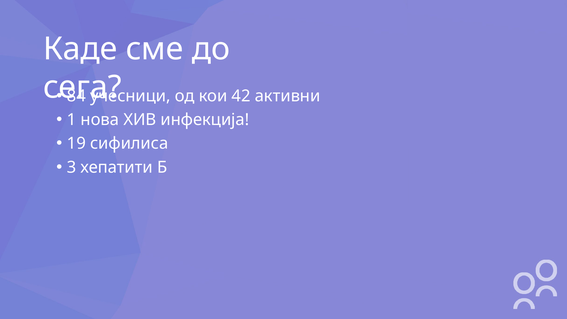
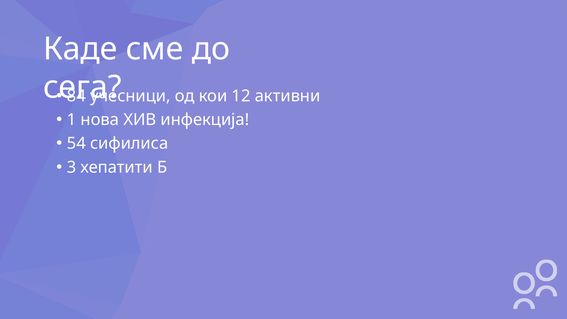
42: 42 -> 12 (241, 96)
19: 19 -> 54 (76, 143)
